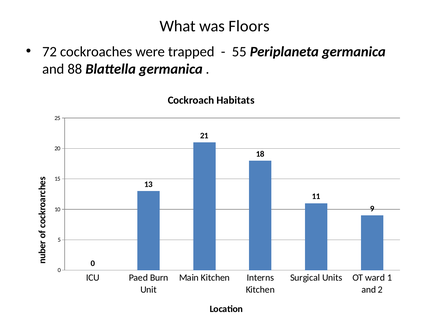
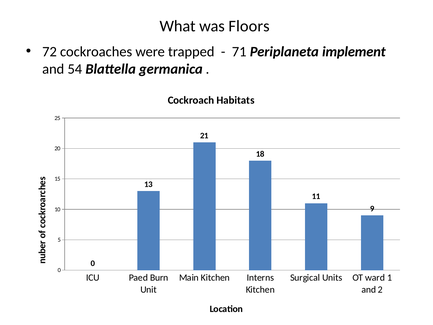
55: 55 -> 71 (239, 52)
Periplaneta germanica: germanica -> implement (354, 52)
88: 88 -> 54 (75, 69)
